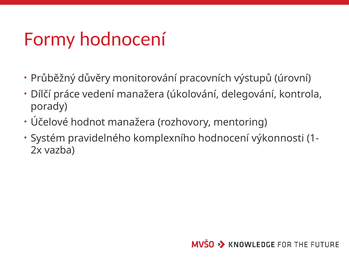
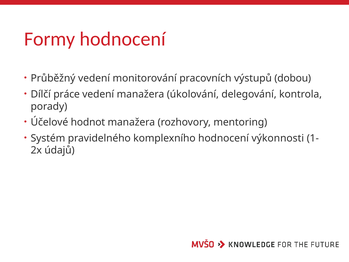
Průběžný důvěry: důvěry -> vedení (94, 78)
úrovní: úrovní -> dobou (293, 78)
vazba: vazba -> údajů (60, 150)
